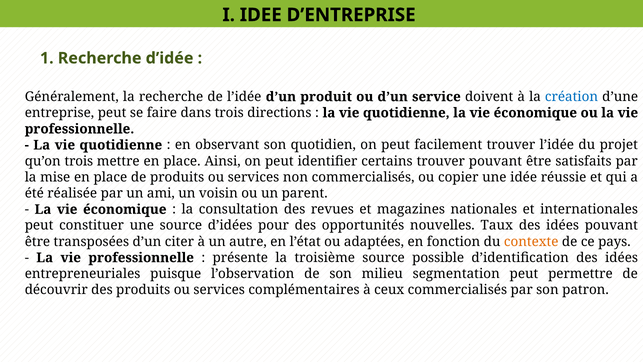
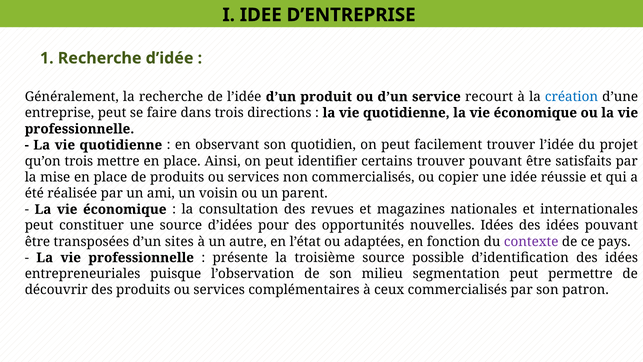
doivent: doivent -> recourt (489, 97)
nouvelles Taux: Taux -> Idées (497, 225)
citer: citer -> sites (179, 241)
contexte colour: orange -> purple (531, 241)
